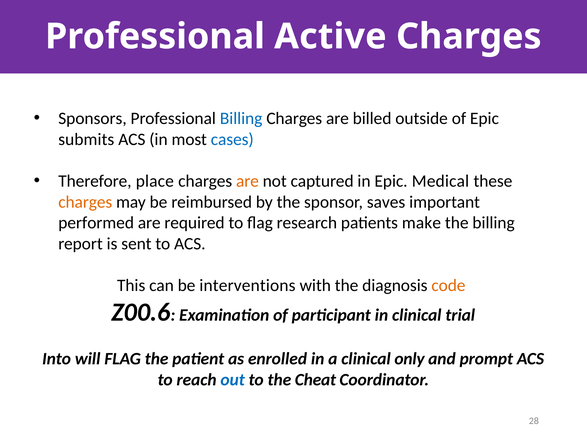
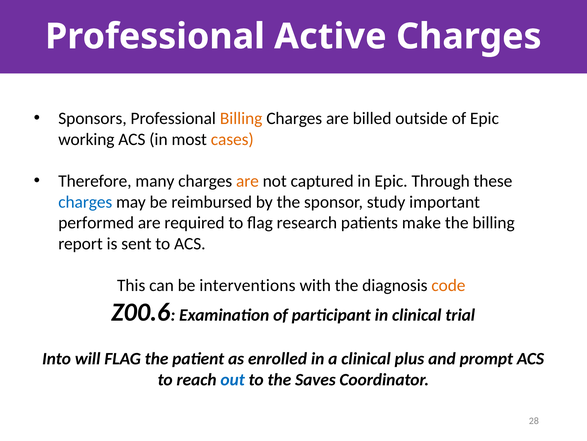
Billing colour: blue -> orange (241, 118)
submits: submits -> working (86, 139)
cases colour: blue -> orange (232, 139)
place: place -> many (155, 181)
Medical: Medical -> Through (441, 181)
charges colour: orange -> blue (85, 202)
saves: saves -> study (386, 202)
only: only -> plus (409, 358)
Cheat: Cheat -> Saves (315, 379)
